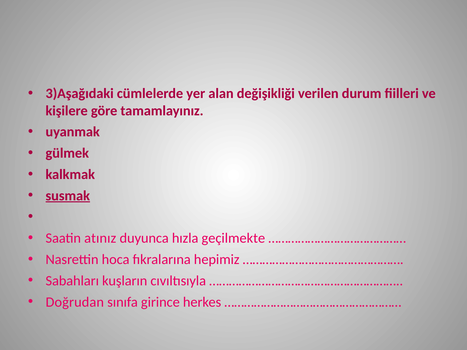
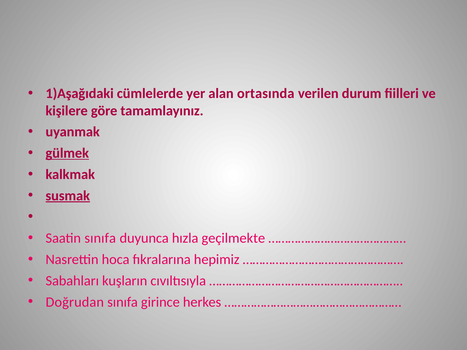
3)Aşağıdaki: 3)Aşağıdaki -> 1)Aşağıdaki (80, 94)
değişikliği: değişikliği -> ortasında (266, 94)
gülmek underline: none -> present (67, 153)
Saatin atınız: atınız -> sınıfa (100, 238)
